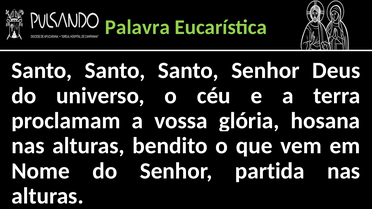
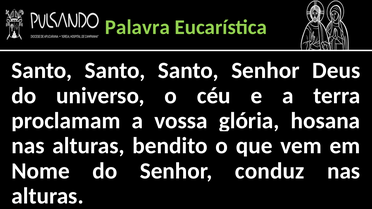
partida: partida -> conduz (270, 171)
